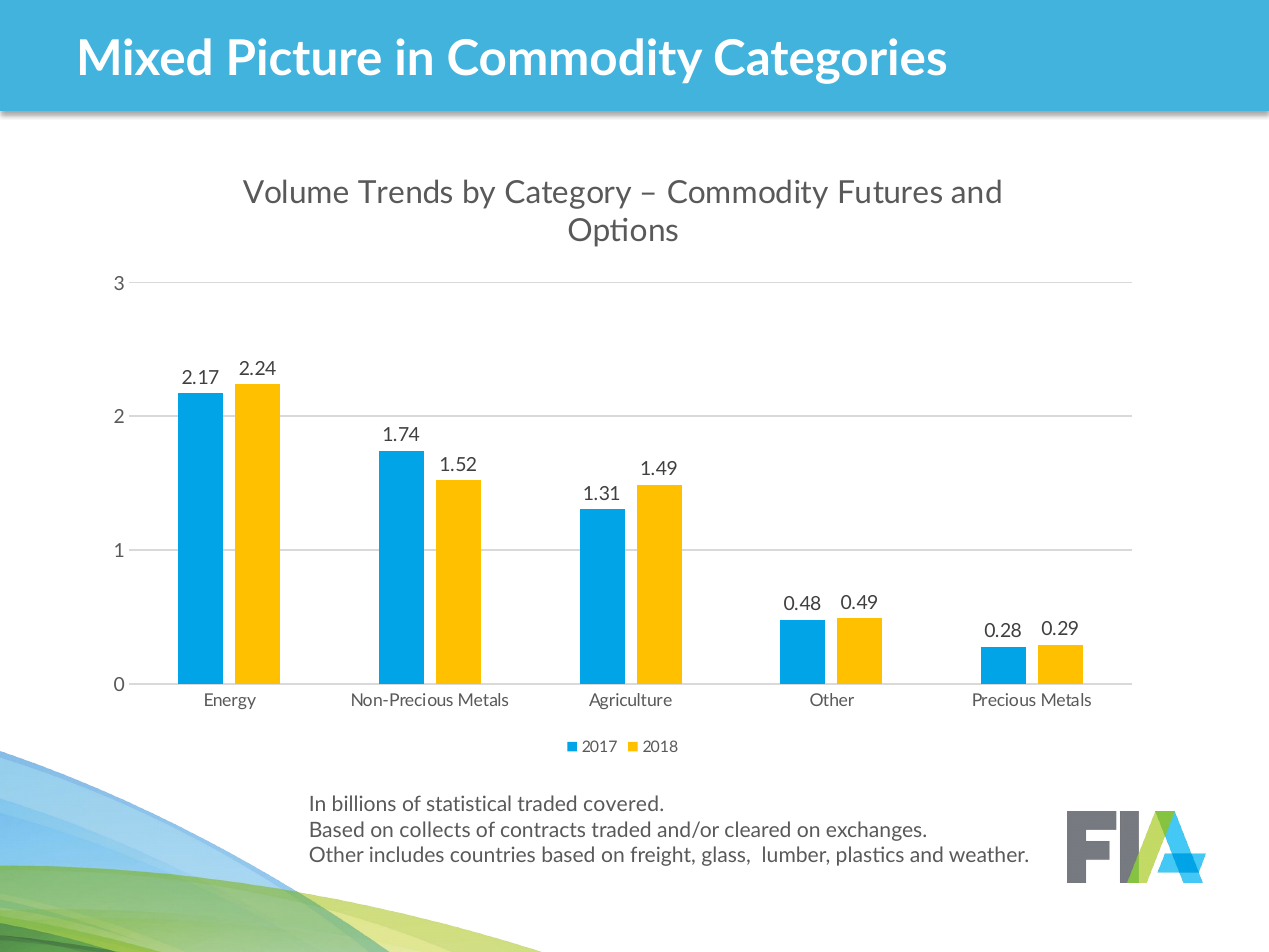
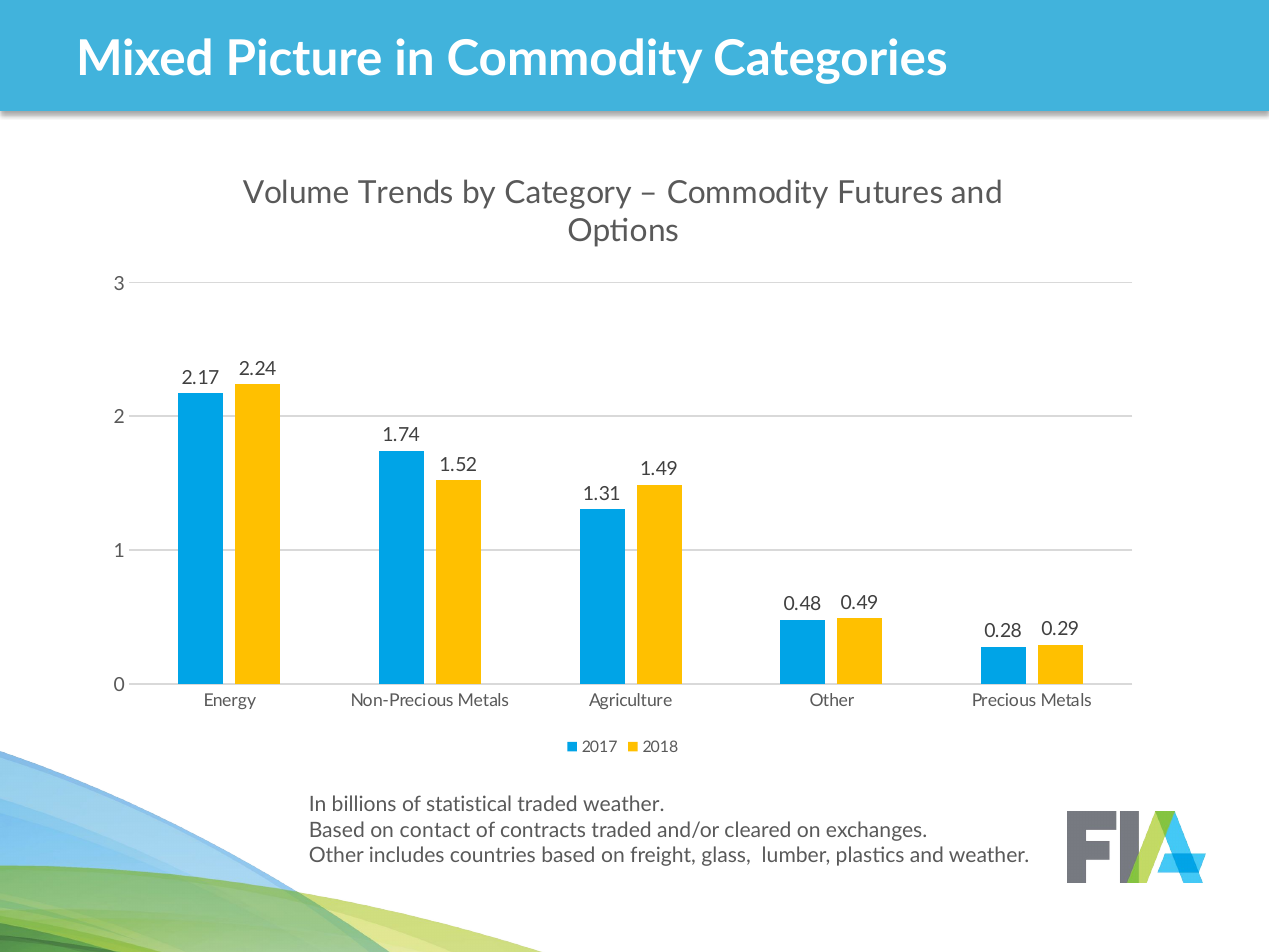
traded covered: covered -> weather (624, 805)
collects: collects -> contact (435, 830)
